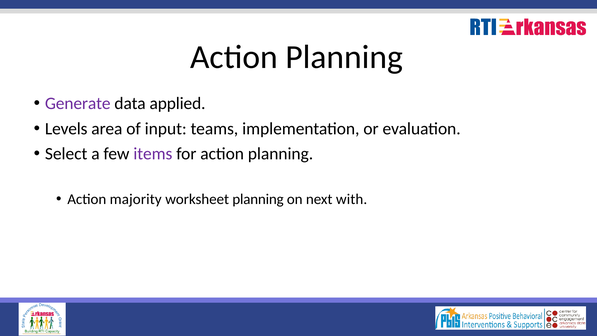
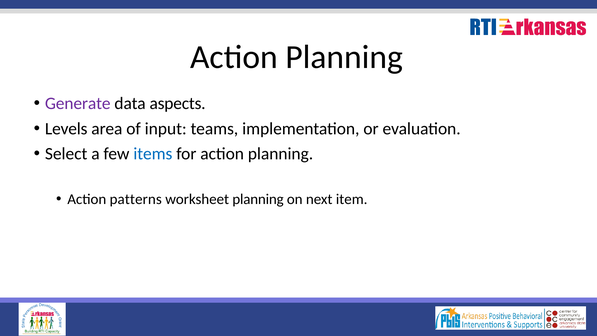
applied: applied -> aspects (178, 104)
items colour: purple -> blue (153, 154)
majority: majority -> patterns (136, 199)
with: with -> item (352, 199)
